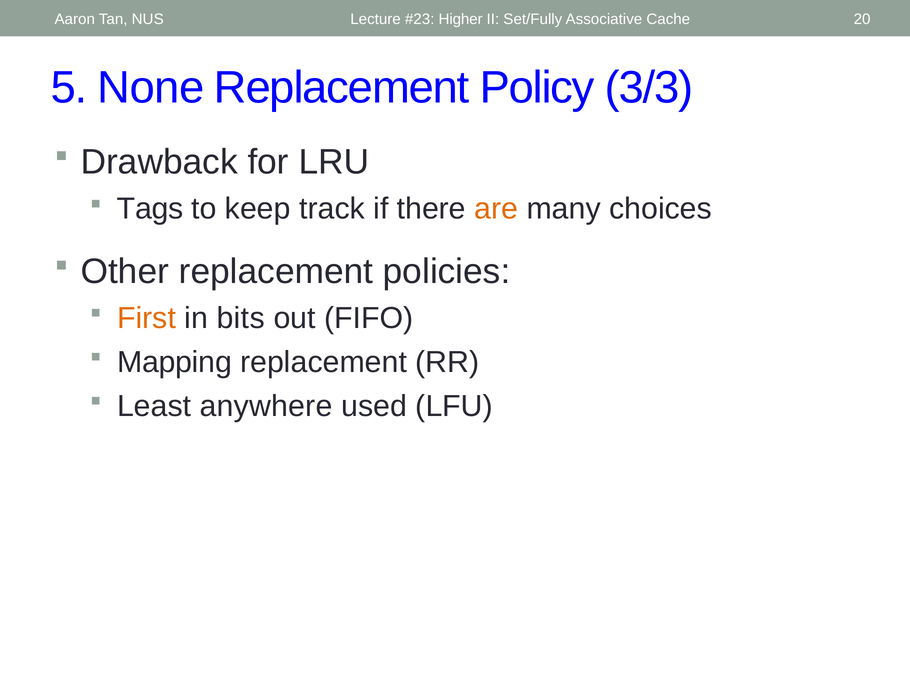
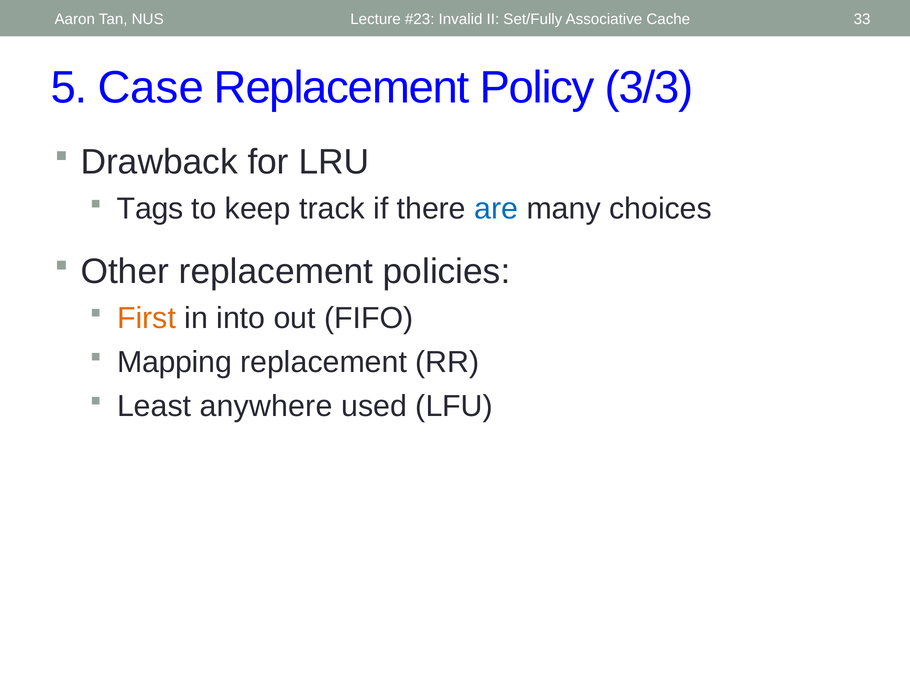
Higher: Higher -> Invalid (461, 19)
20: 20 -> 33 (862, 19)
None: None -> Case (151, 87)
are colour: orange -> blue (496, 209)
bits: bits -> into (241, 318)
